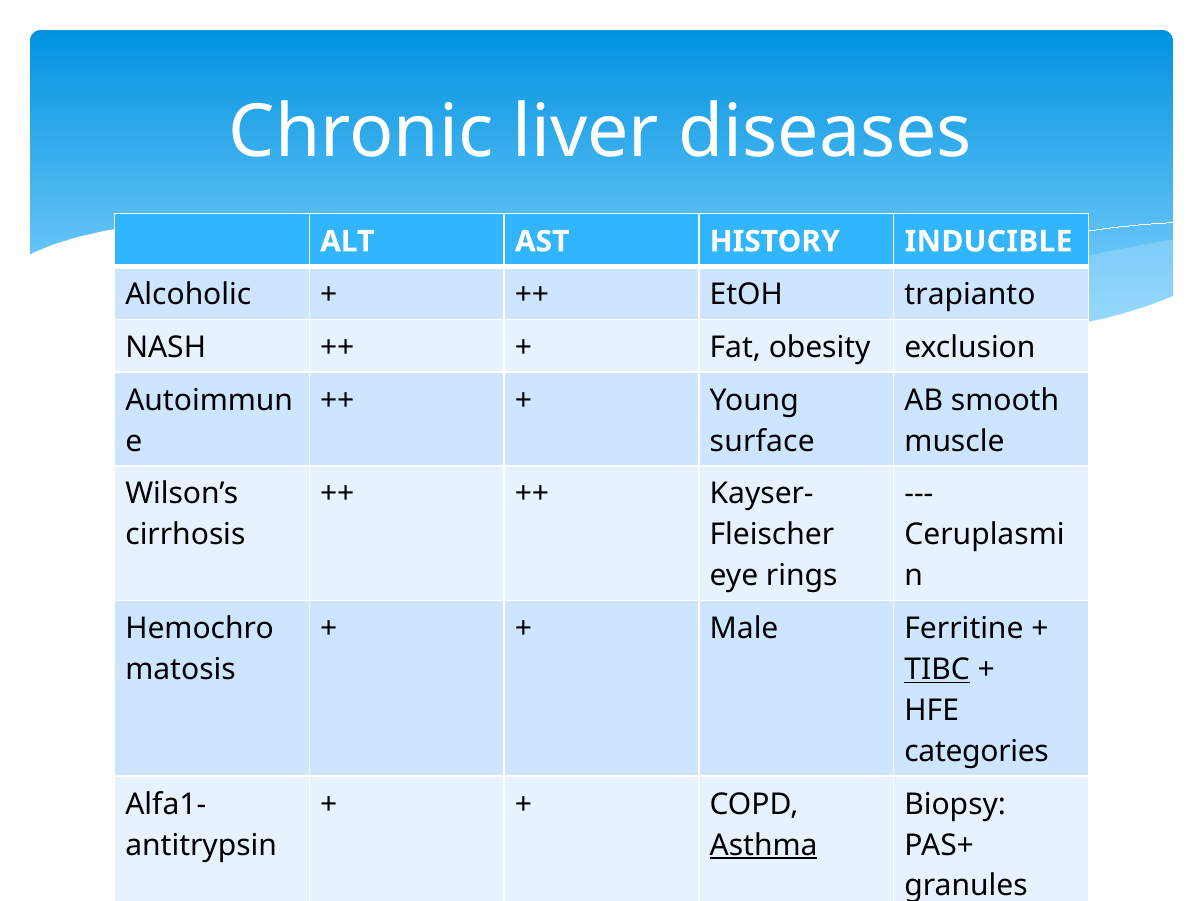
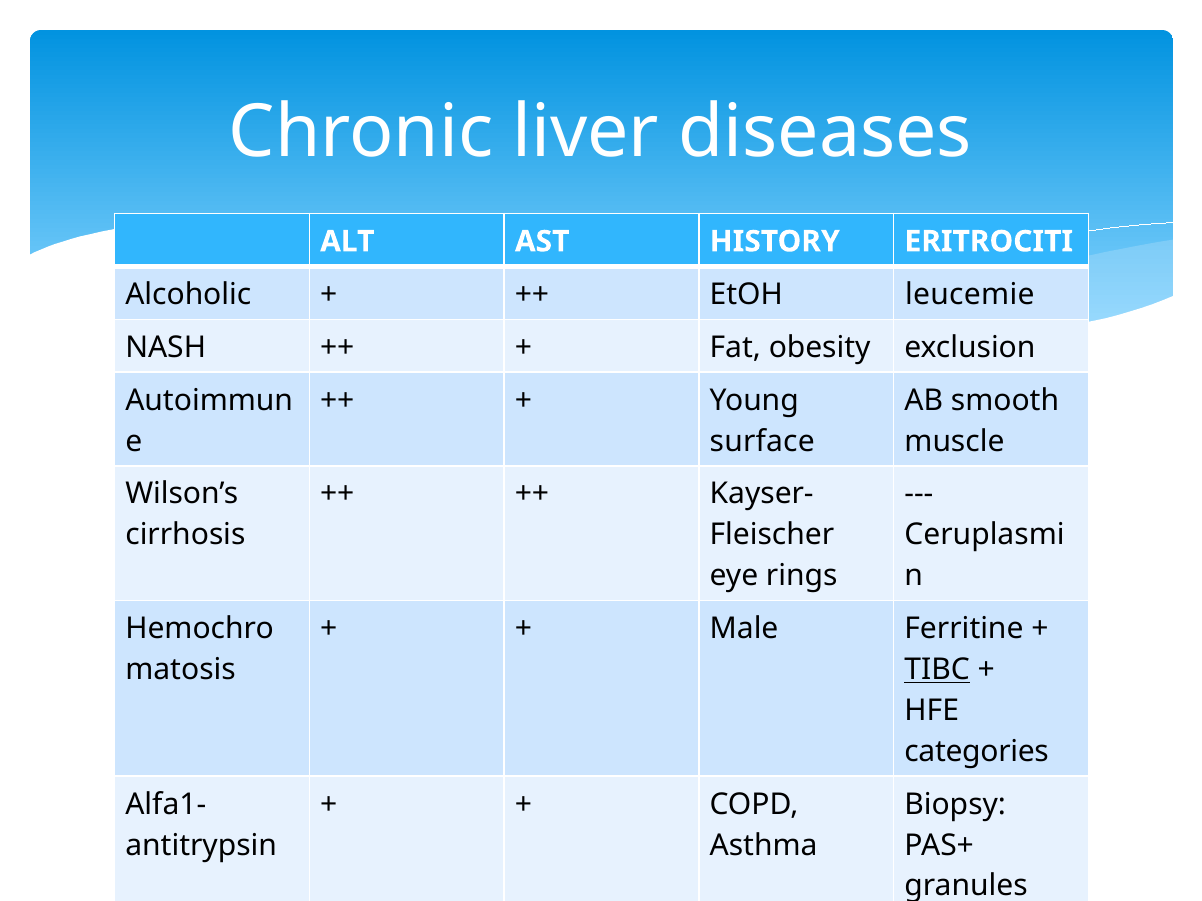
INDUCIBLE: INDUCIBLE -> ERITROCITI (989, 242)
trapianto: trapianto -> leucemie (970, 295)
Asthma underline: present -> none (764, 846)
